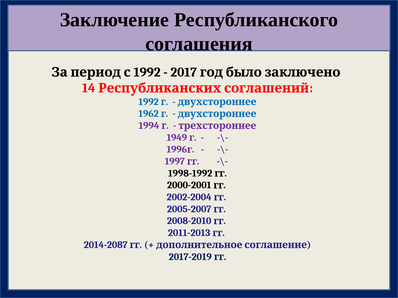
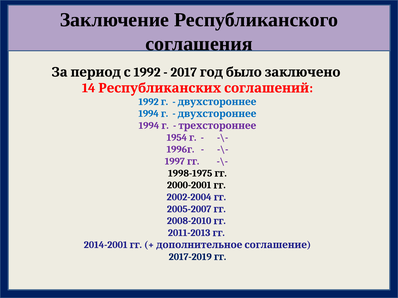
1962: 1962 -> 1994 (149, 114)
1949: 1949 -> 1954 (177, 138)
1998-1992: 1998-1992 -> 1998-1975 (190, 174)
2014-2087: 2014-2087 -> 2014-2001 (106, 245)
